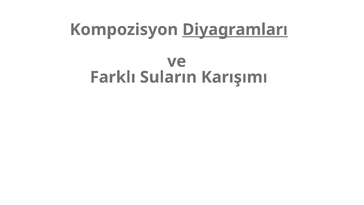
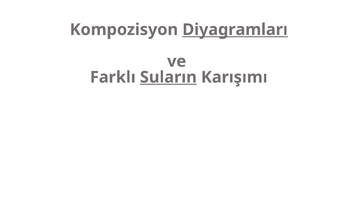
Suların underline: none -> present (168, 77)
